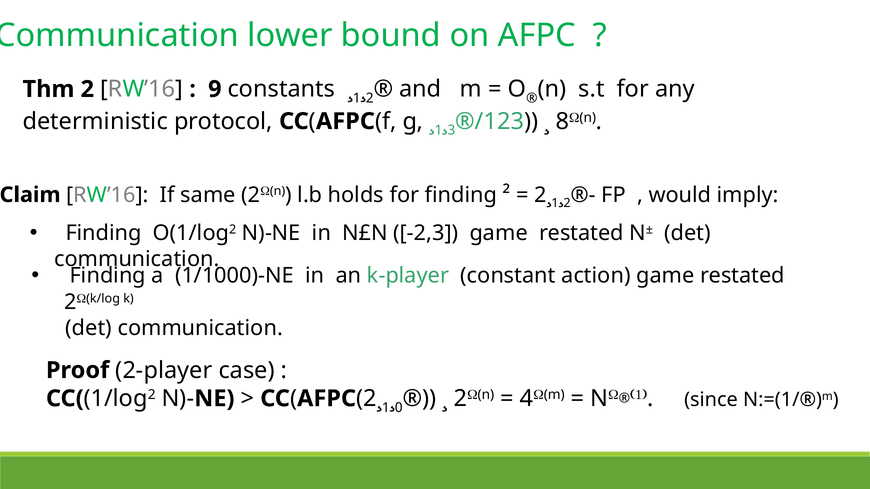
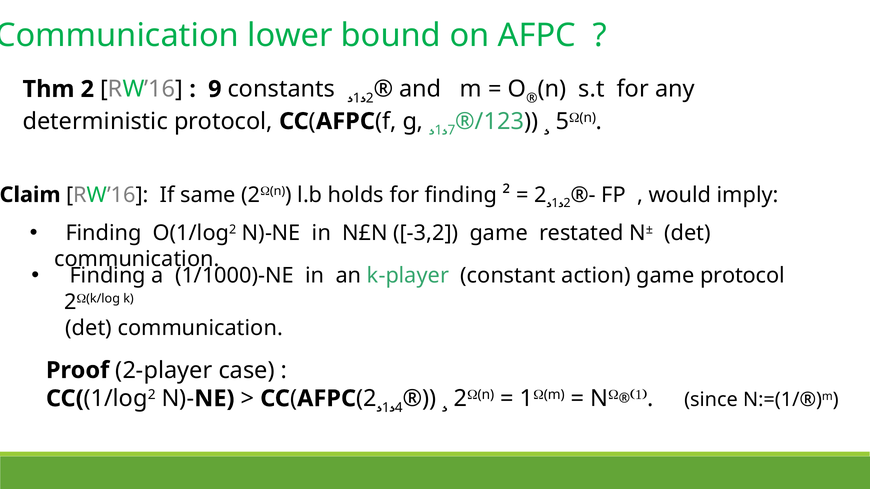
3: 3 -> 7 (451, 131)
8: 8 -> 5 (562, 121)
-2,3: -2,3 -> -3,2 (426, 233)
action game restated: restated -> protocol (742, 276)
0: 0 -> 4 (399, 408)
4: 4 -> 1 (526, 399)
